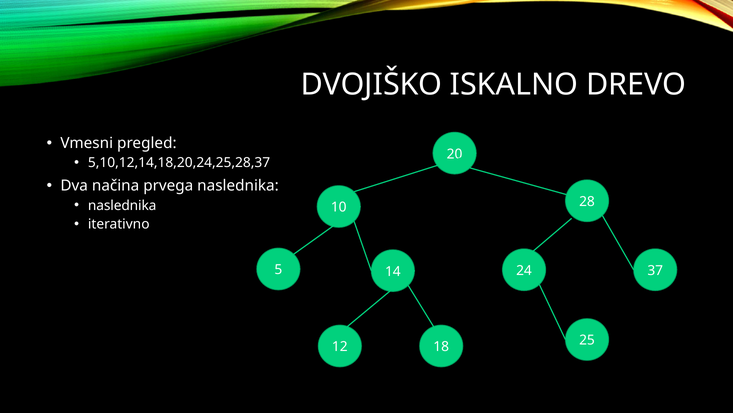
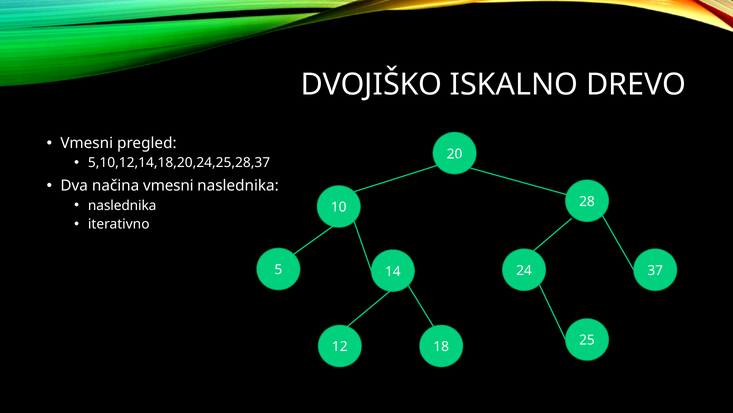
načina prvega: prvega -> vmesni (168, 186)
